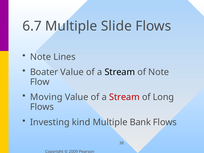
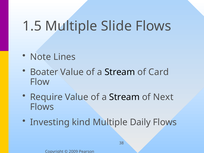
6.7: 6.7 -> 1.5 (32, 26)
of Note: Note -> Card (159, 72)
Moving: Moving -> Require (46, 97)
Stream colour: red -> black (124, 97)
Long: Long -> Next (163, 97)
Bank: Bank -> Daily (140, 122)
